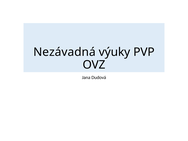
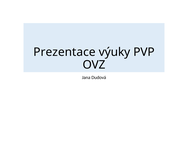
Nezávadná: Nezávadná -> Prezentace (65, 52)
